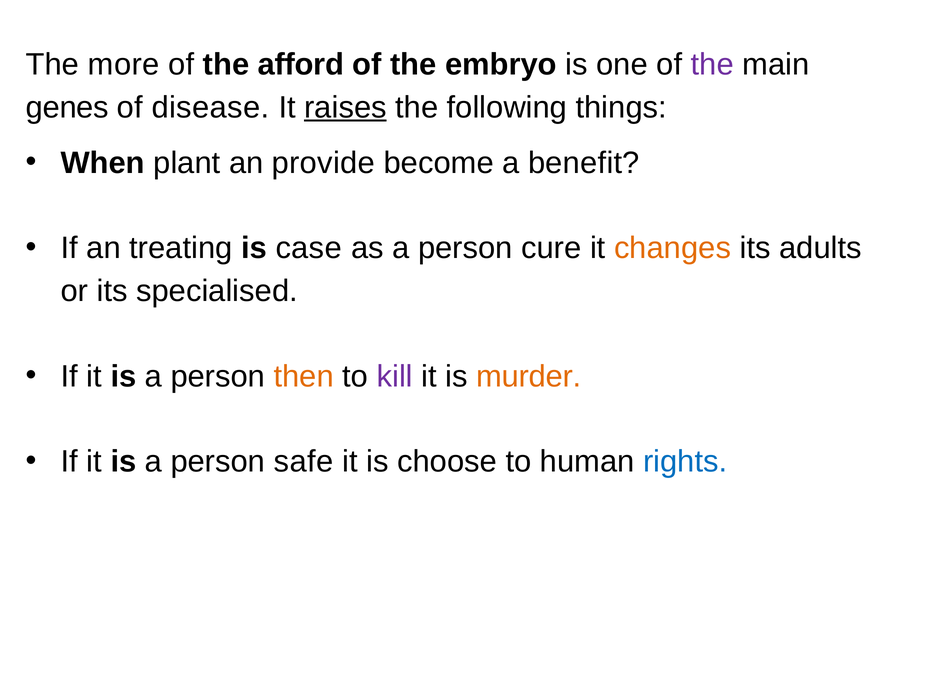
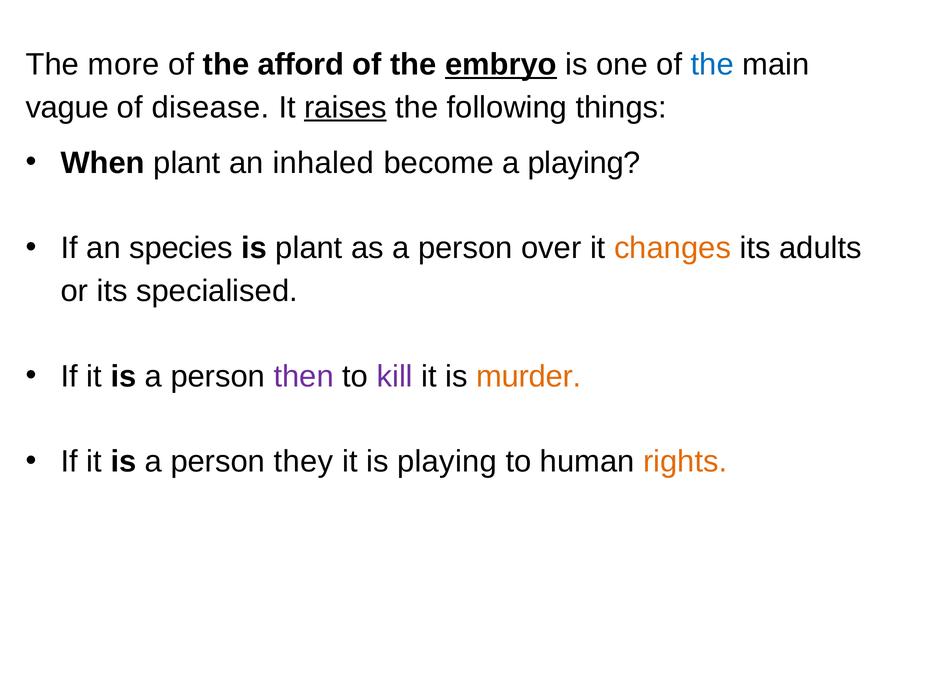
embryo underline: none -> present (501, 65)
the colour: purple -> blue (712, 65)
genes: genes -> vague (67, 107)
provide: provide -> inhaled (323, 163)
a benefit: benefit -> playing (584, 163)
treating: treating -> species (181, 248)
is case: case -> plant (309, 248)
cure: cure -> over (551, 248)
then colour: orange -> purple (304, 376)
safe: safe -> they (304, 462)
is choose: choose -> playing (447, 462)
rights colour: blue -> orange (685, 462)
